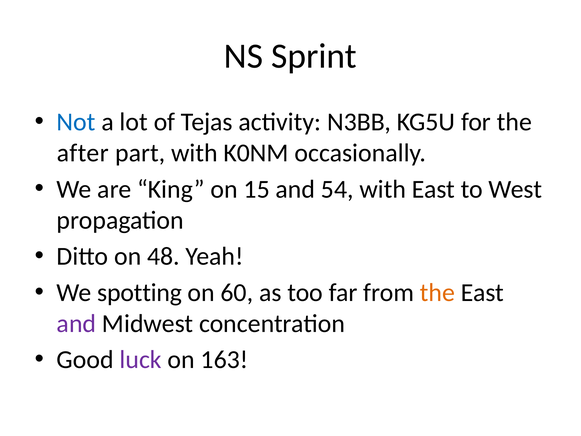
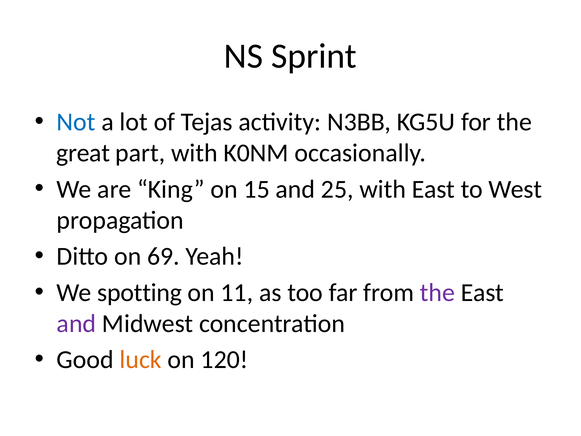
after: after -> great (83, 153)
54: 54 -> 25 (337, 189)
48: 48 -> 69 (163, 256)
60: 60 -> 11 (237, 292)
the colour: orange -> purple (437, 292)
luck colour: purple -> orange (141, 360)
163: 163 -> 120 (224, 360)
